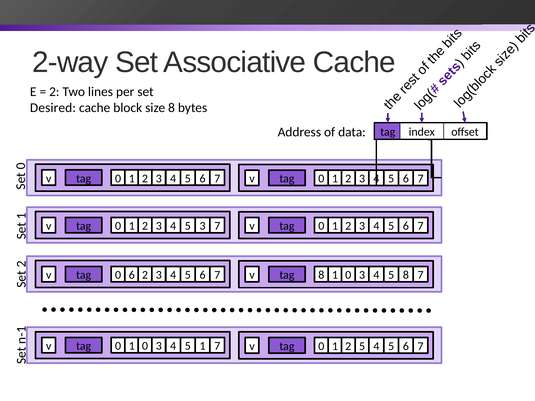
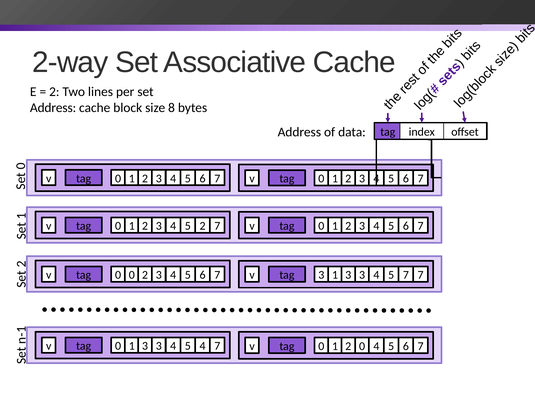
Desired: Desired -> Address (53, 108)
3 3: 3 -> 2 (203, 226)
0 6: 6 -> 0 (132, 275)
4 8: 8 -> 3 (321, 275)
0: 0 -> 3 (348, 275)
v 3 8: 8 -> 7 (406, 275)
0 1 0: 0 -> 3 (145, 346)
3 1: 1 -> 4 (203, 346)
v 5: 5 -> 0 (362, 346)
